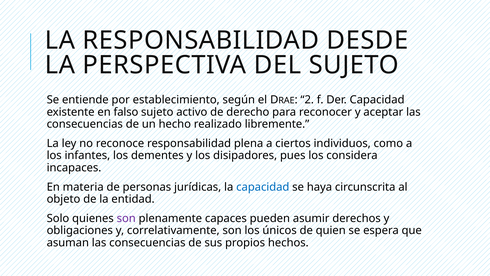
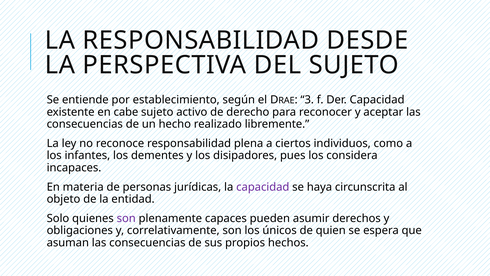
2: 2 -> 3 (307, 100)
falso: falso -> cabe (126, 112)
capacidad colour: blue -> purple (263, 187)
